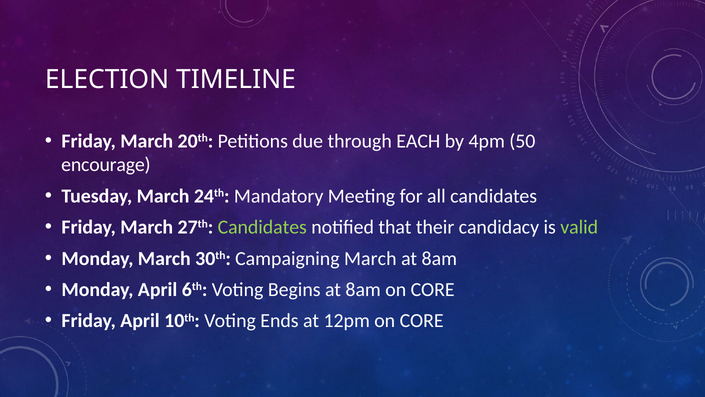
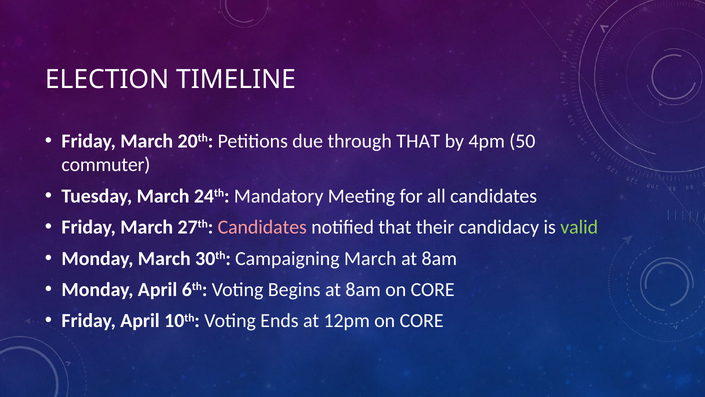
through EACH: EACH -> THAT (418, 141)
encourage: encourage -> commuter (106, 165)
Candidates colour: light green -> pink (262, 227)
